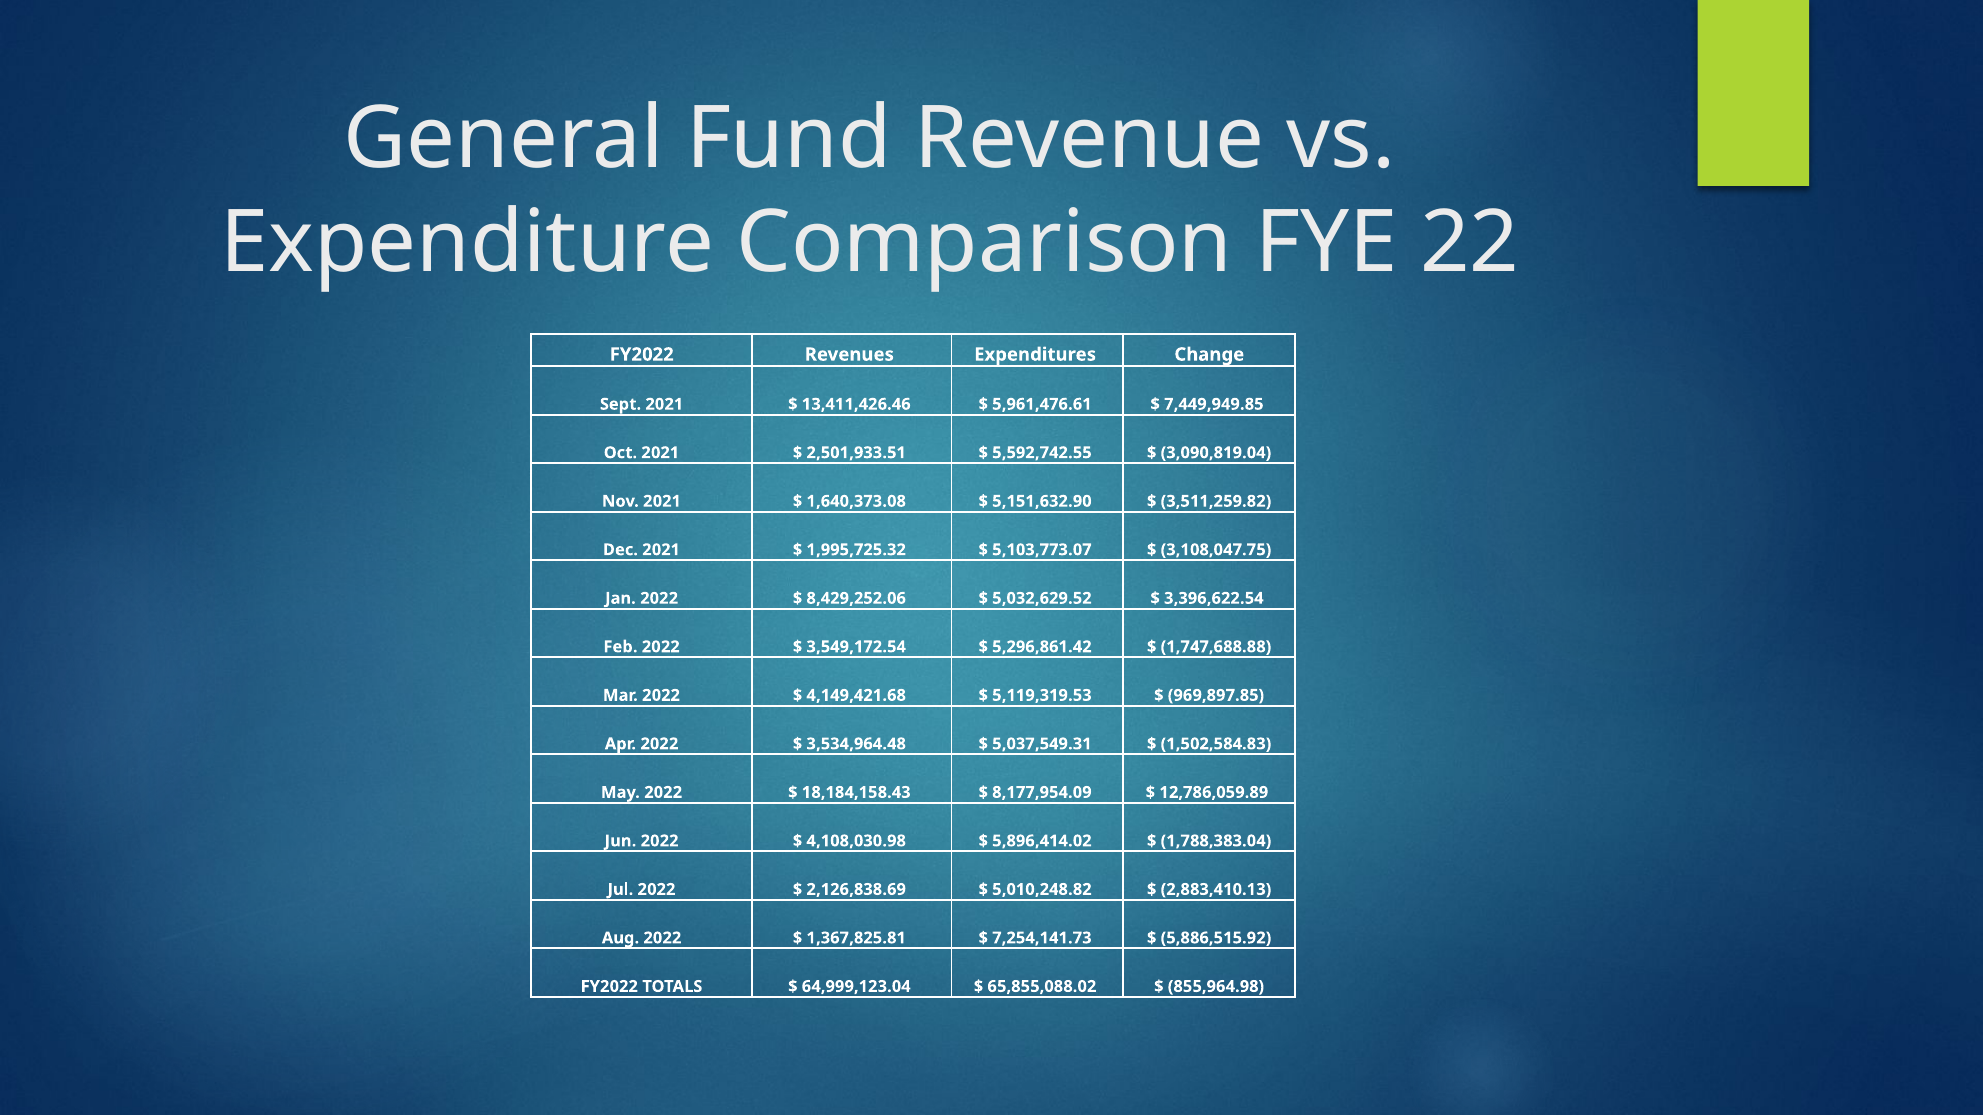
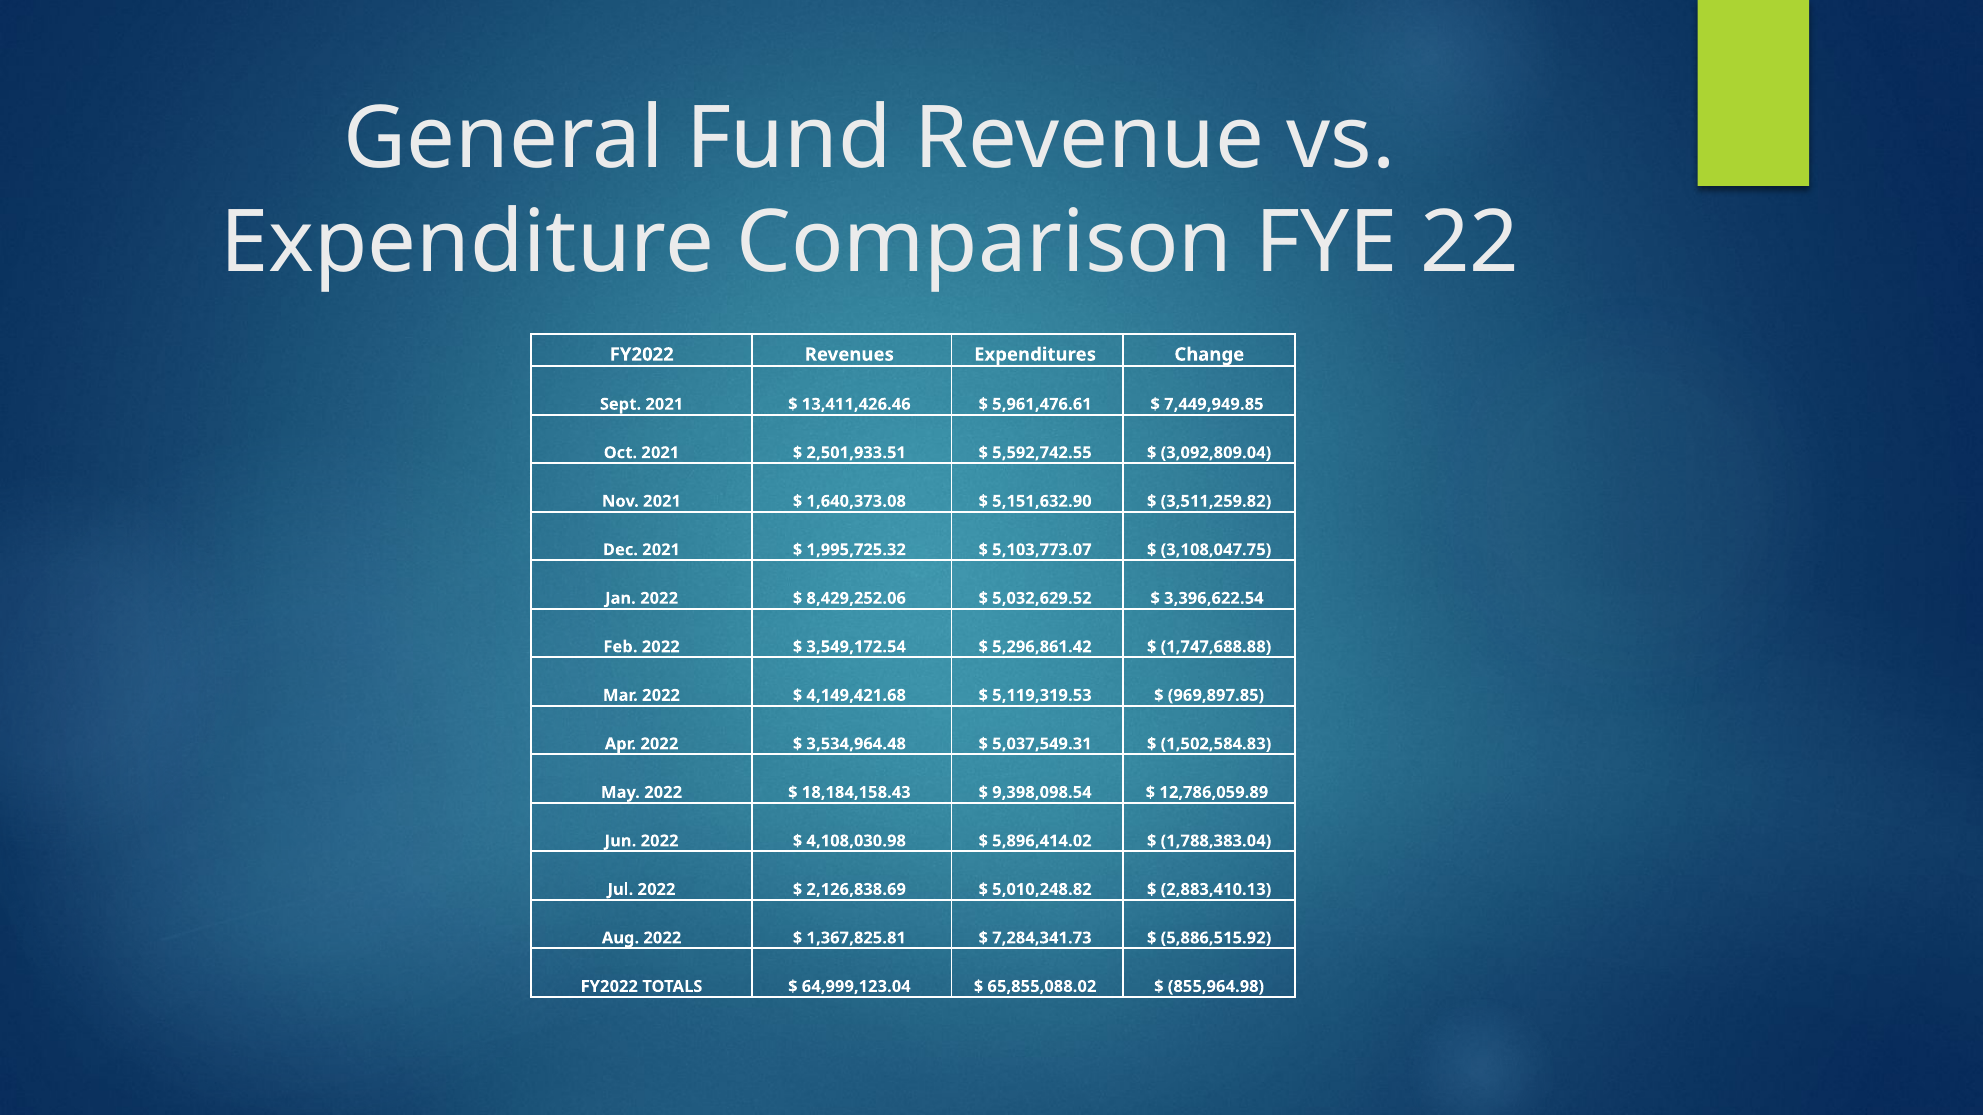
3,090,819.04: 3,090,819.04 -> 3,092,809.04 (1216, 453)
8,177,954.09: 8,177,954.09 -> 9,398,098.54 (1042, 793)
7,254,141.73: 7,254,141.73 -> 7,284,341.73 (1042, 938)
